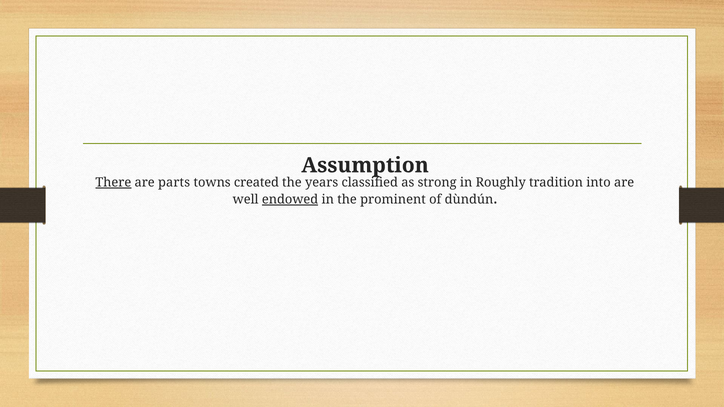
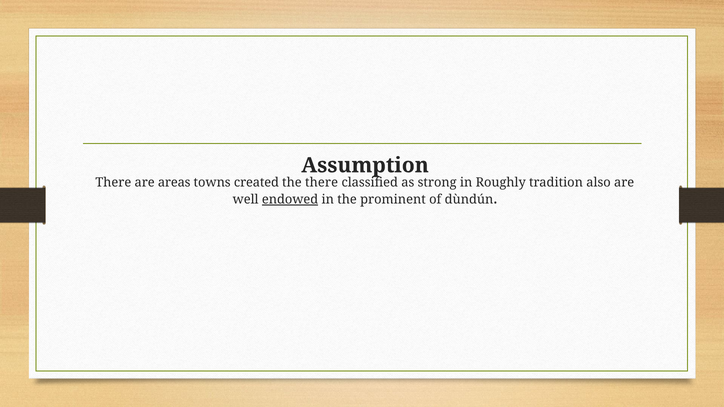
There underline: present -> none (113, 183)
parts: parts -> areas (174, 183)
the years: years -> there (322, 183)
into: into -> also (599, 183)
